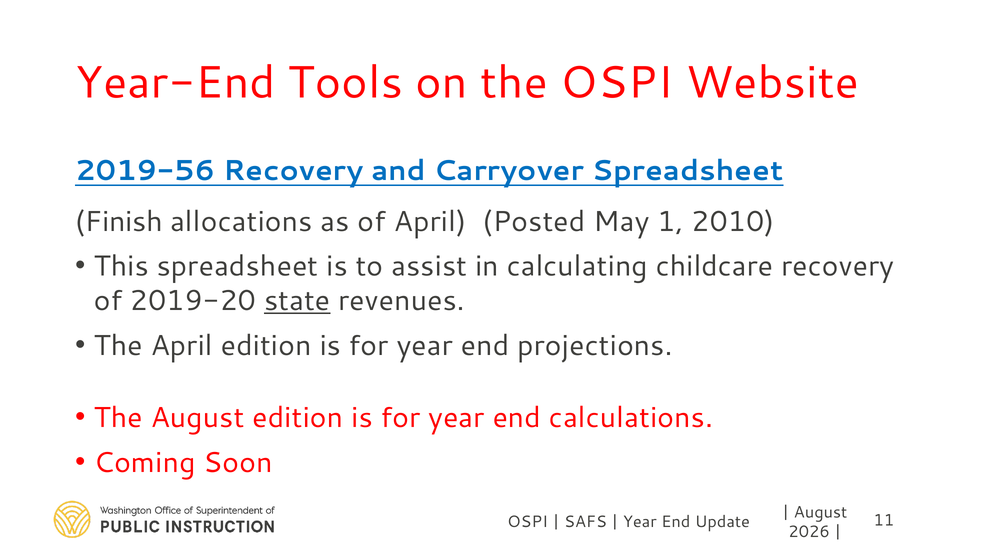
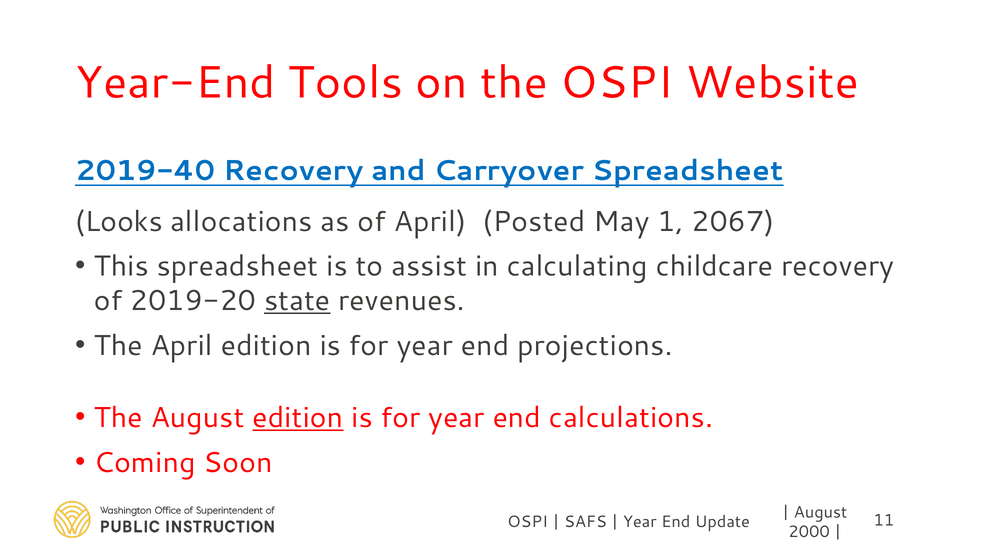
2019-56: 2019-56 -> 2019-40 (145, 171)
Finish: Finish -> Looks (119, 221)
2010: 2010 -> 2067 (733, 221)
edition underline: none -> present (298, 418)
2026: 2026 -> 2000 (809, 531)
